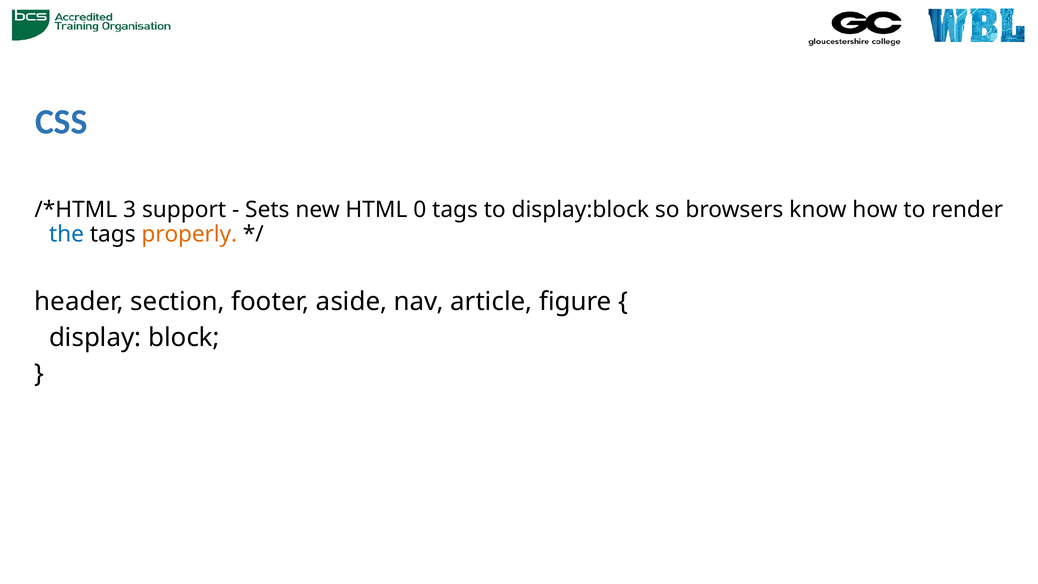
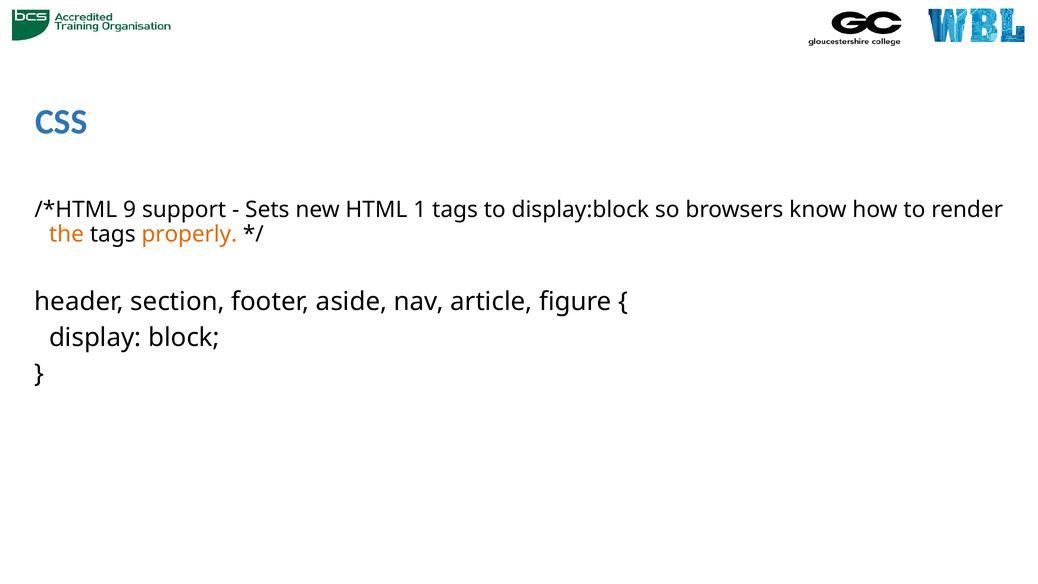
3: 3 -> 9 (130, 210)
0: 0 -> 1 (420, 210)
the colour: blue -> orange (67, 234)
